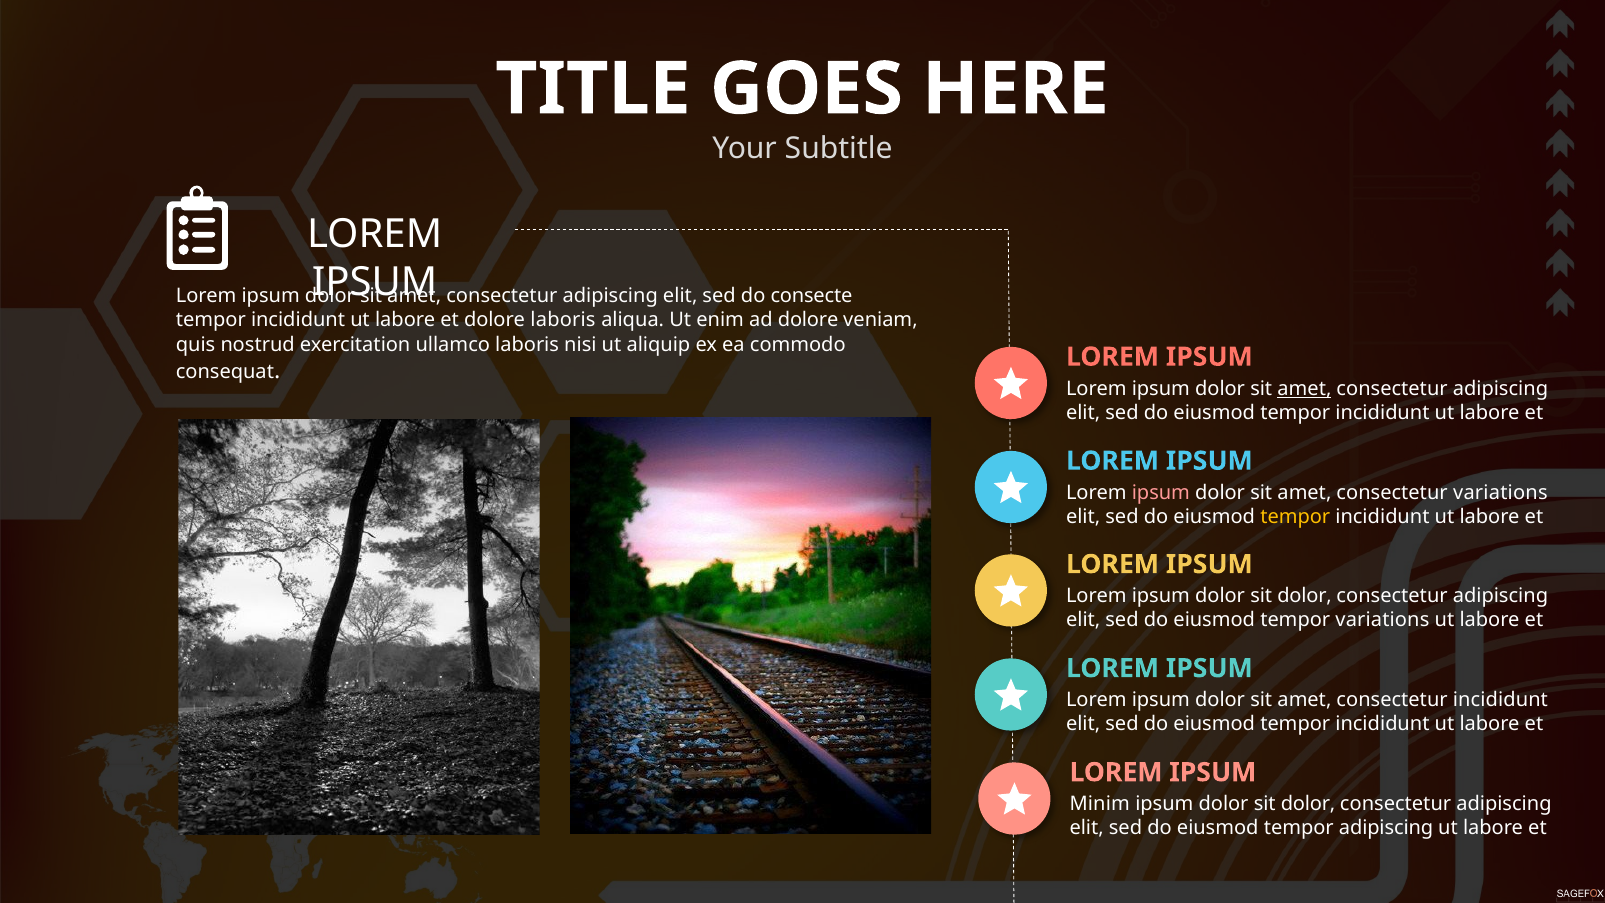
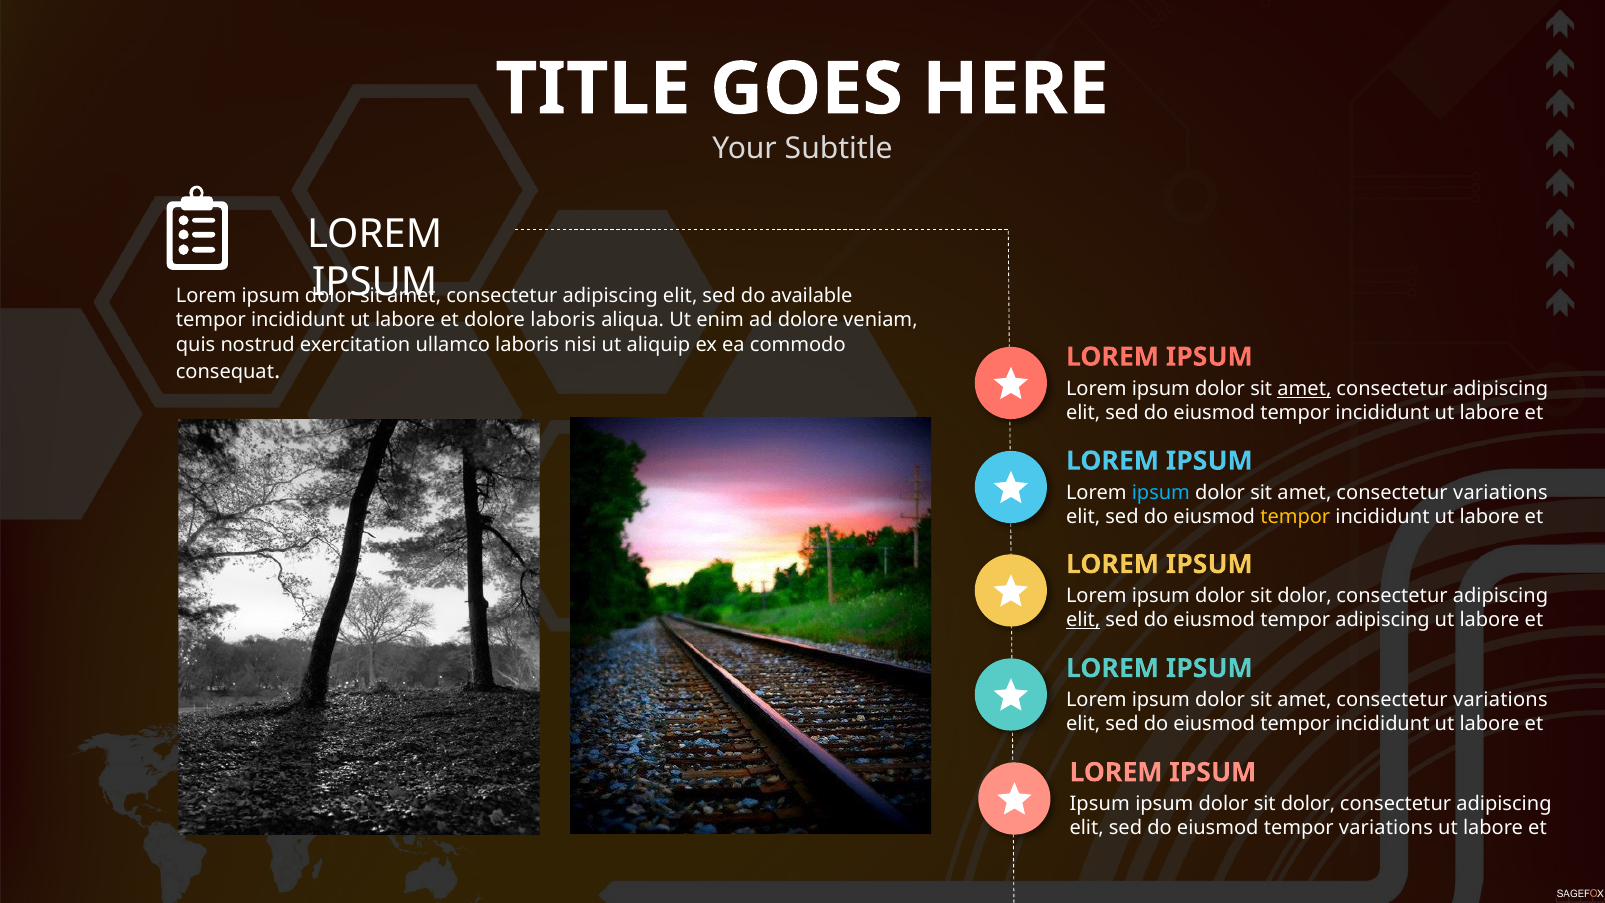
consecte: consecte -> available (811, 296)
ipsum colour: pink -> light blue (1161, 492)
elit underline: none -> present (1083, 620)
tempor variations: variations -> adipiscing (1383, 620)
incididunt: incididunt -> variations (1500, 700)
Minim: Minim -> Ipsum (1100, 804)
tempor adipiscing: adipiscing -> variations (1386, 828)
